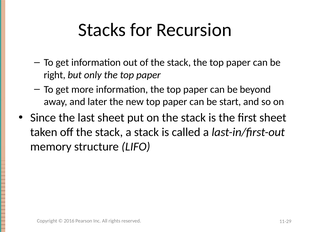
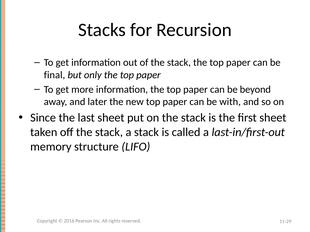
right: right -> final (55, 75)
start: start -> with (230, 102)
